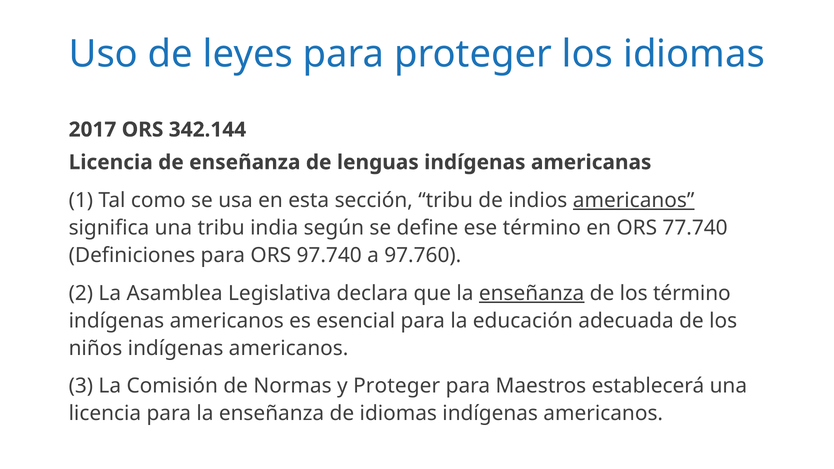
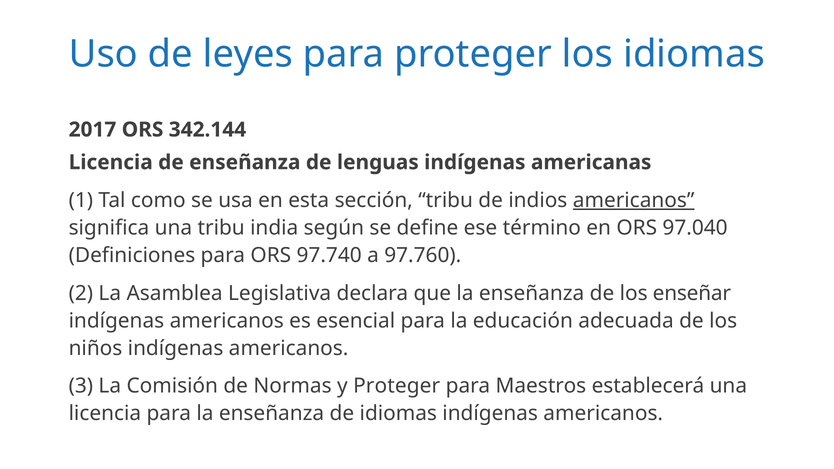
77.740: 77.740 -> 97.040 (695, 228)
enseñanza underline: present -> none (532, 293)
los término: término -> enseñar (692, 293)
